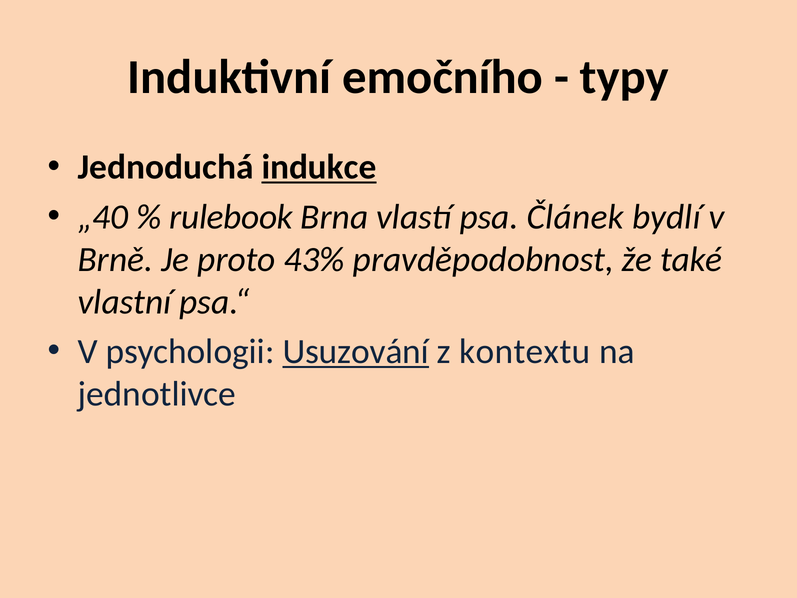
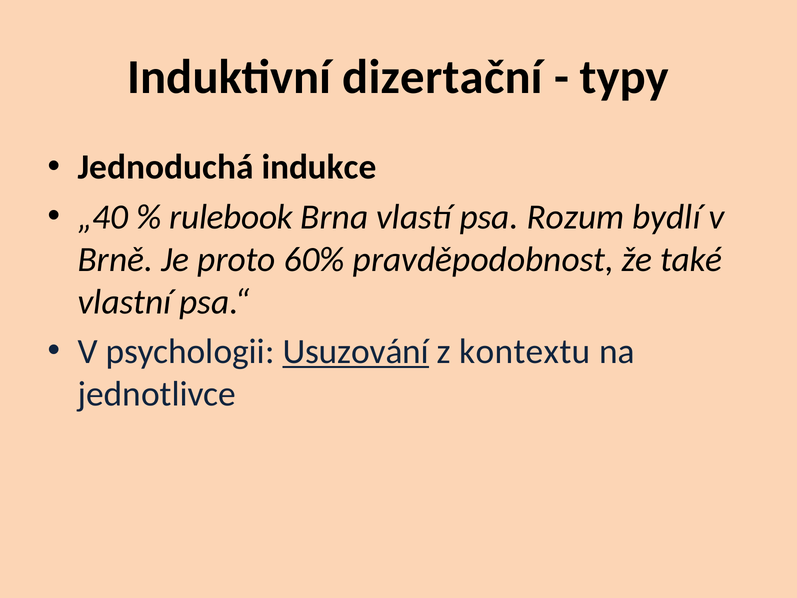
emočního: emočního -> dizertační (443, 77)
indukce underline: present -> none (319, 167)
Článek: Článek -> Rozum (575, 217)
43%: 43% -> 60% (314, 259)
